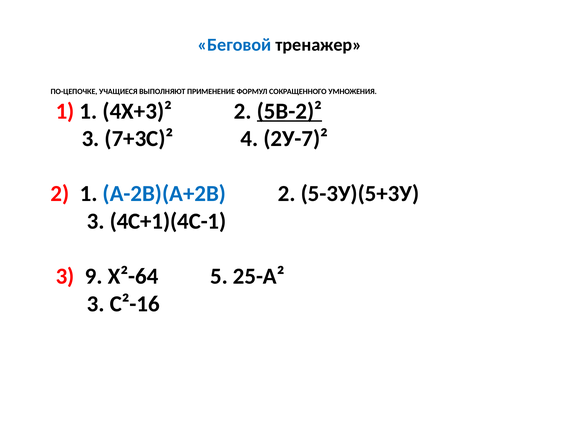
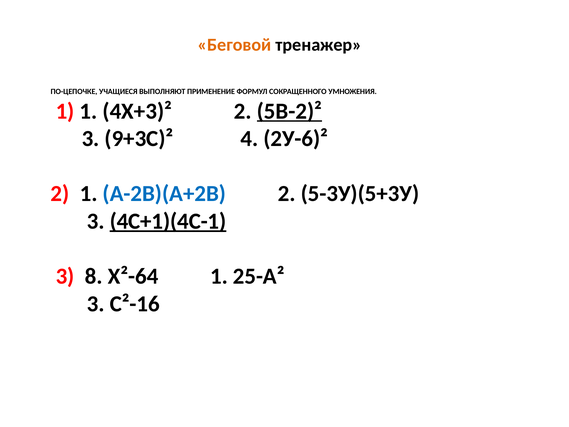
Беговой colour: blue -> orange (234, 45)
7+3С)²: 7+3С)² -> 9+3С)² (139, 139)
2У-7)²: 2У-7)² -> 2У-6)² (296, 139)
4С+1)(4С-1 underline: none -> present (168, 221)
9: 9 -> 8 (94, 276)
Х²-64 5: 5 -> 1 (219, 276)
